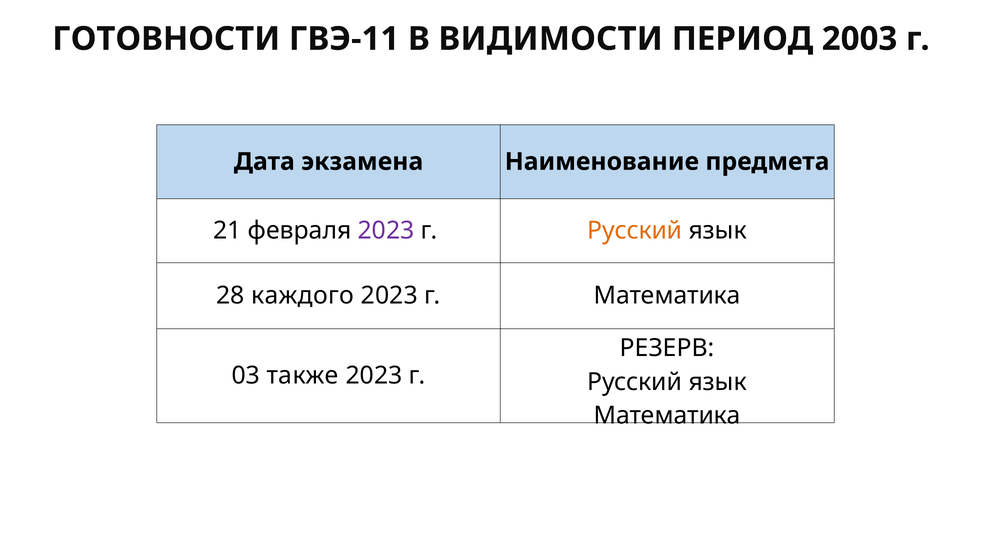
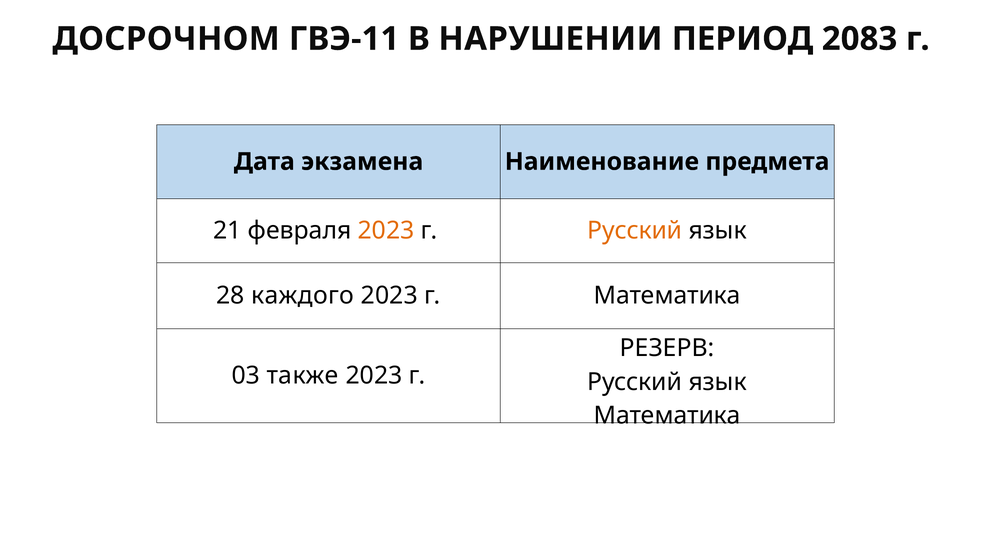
ГОТОВНОСТИ: ГОТОВНОСТИ -> ДОСРОЧНОМ (166, 39)
ВИДИМОСТИ: ВИДИМОСТИ -> НАРУШЕНИИ (551, 39)
2003: 2003 -> 2083 (860, 39)
2023 colour: purple -> orange (386, 230)
